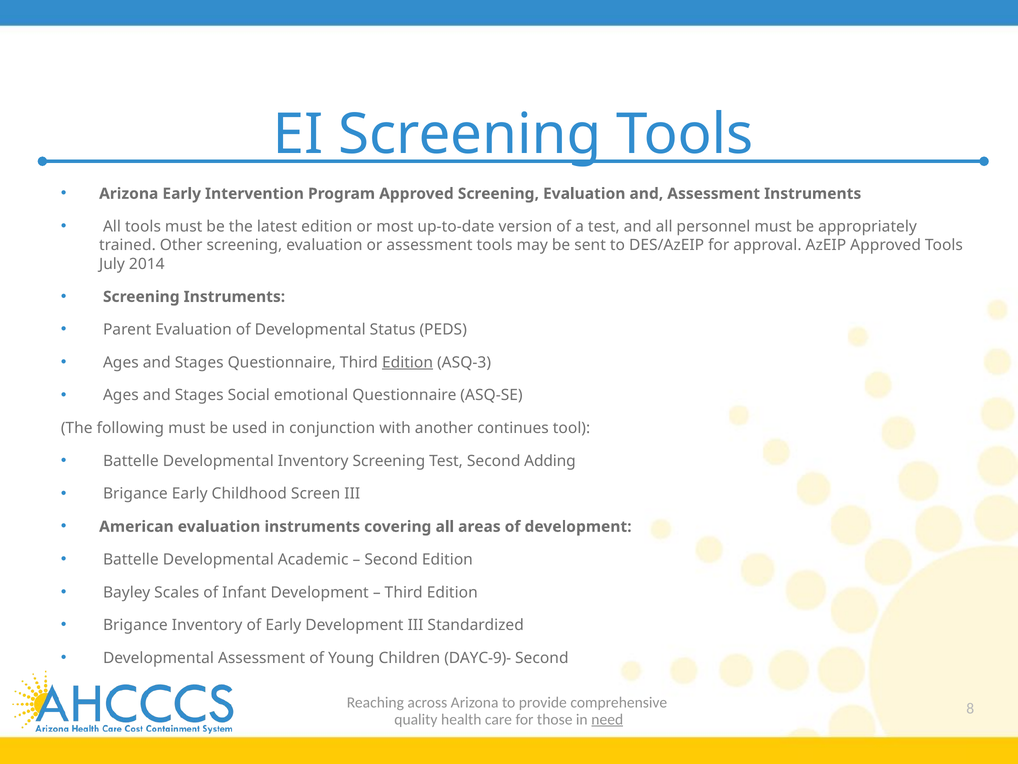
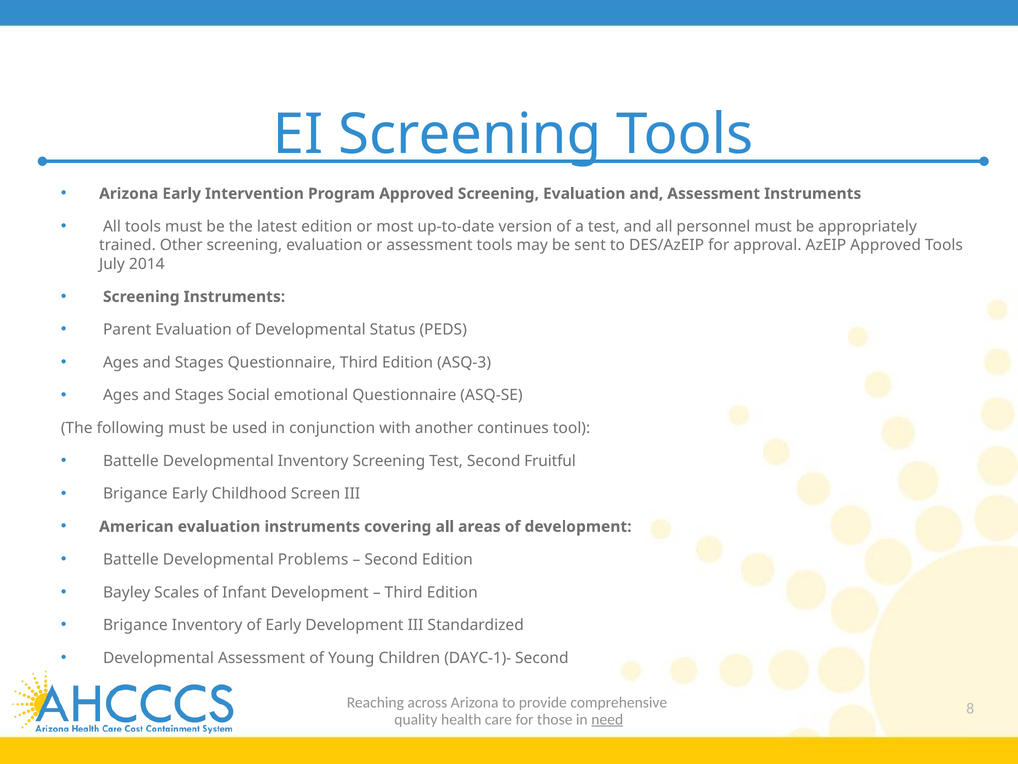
Edition underline: present -> none (408, 362)
Adding: Adding -> Fruitful (550, 461)
Academic: Academic -> Problems (313, 559)
DAYC-9)-: DAYC-9)- -> DAYC-1)- (478, 658)
